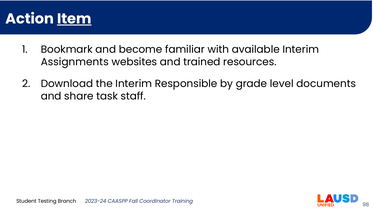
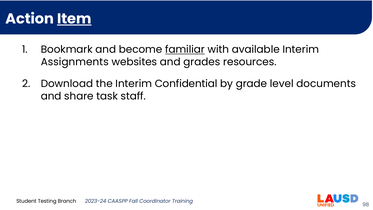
familiar underline: none -> present (185, 50)
trained: trained -> grades (202, 62)
Responsible: Responsible -> Confidential (186, 84)
